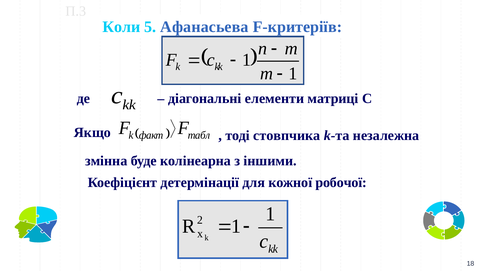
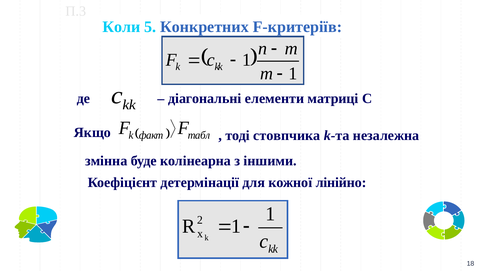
Афанасьева: Афанасьева -> Конкретних (205, 27)
робочої: робочої -> лінійно (341, 182)
